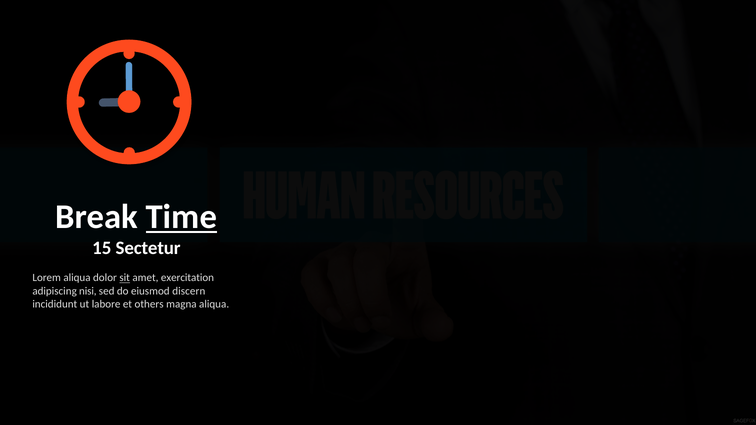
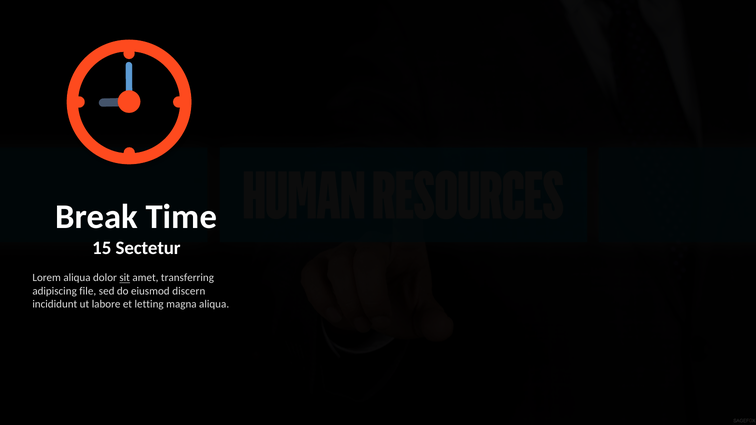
Time underline: present -> none (181, 217)
exercitation: exercitation -> transferring (187, 278)
nisi: nisi -> file (88, 291)
others: others -> letting (149, 304)
